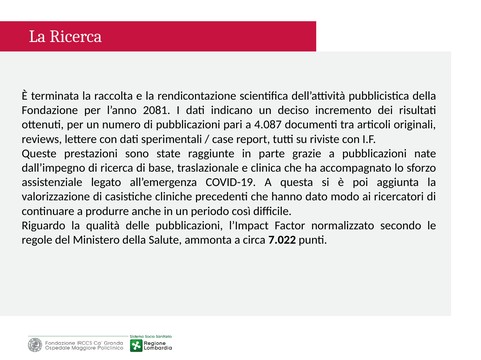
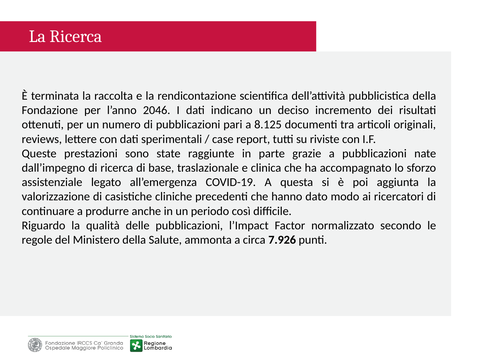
2081: 2081 -> 2046 (157, 111)
4.087: 4.087 -> 8.125 (268, 125)
7.022: 7.022 -> 7.926 (282, 240)
